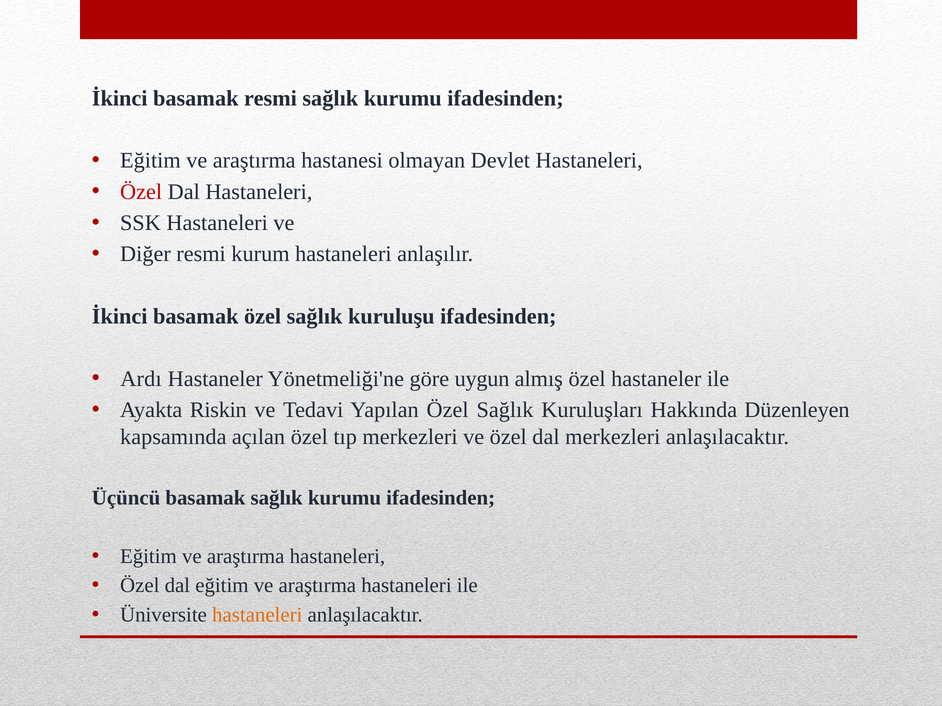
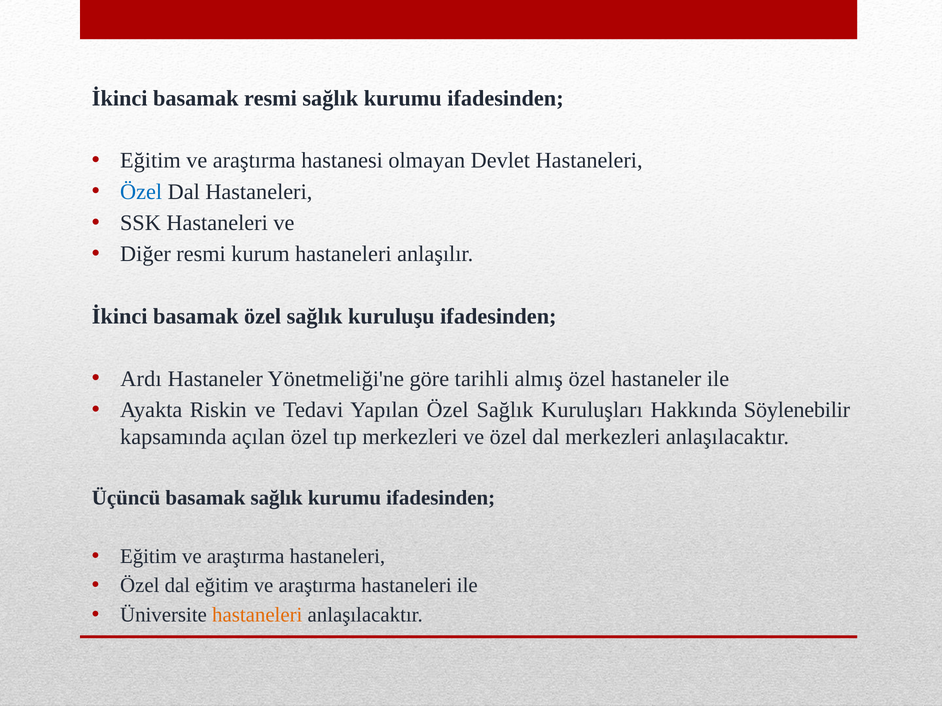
Özel colour: red -> blue (141, 192)
uygun: uygun -> tarihli (482, 379)
Düzenleyen: Düzenleyen -> Söylenebilir (797, 410)
